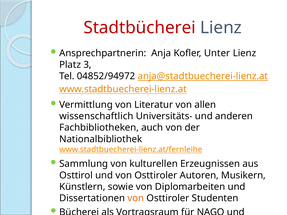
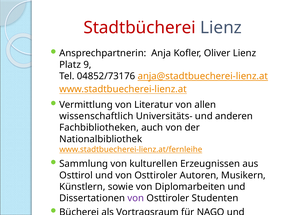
Unter: Unter -> Oliver (217, 53)
3: 3 -> 9 (87, 65)
04852/94972: 04852/94972 -> 04852/73176 (106, 76)
von colour: orange -> purple (136, 198)
